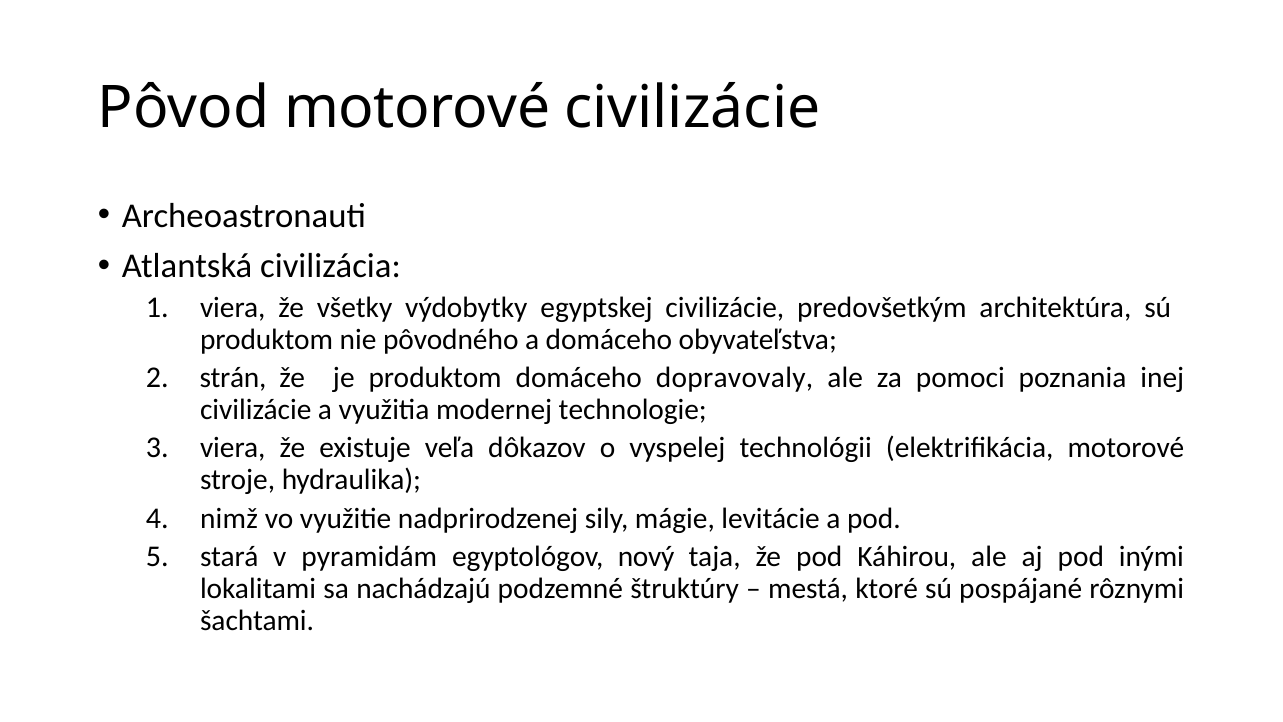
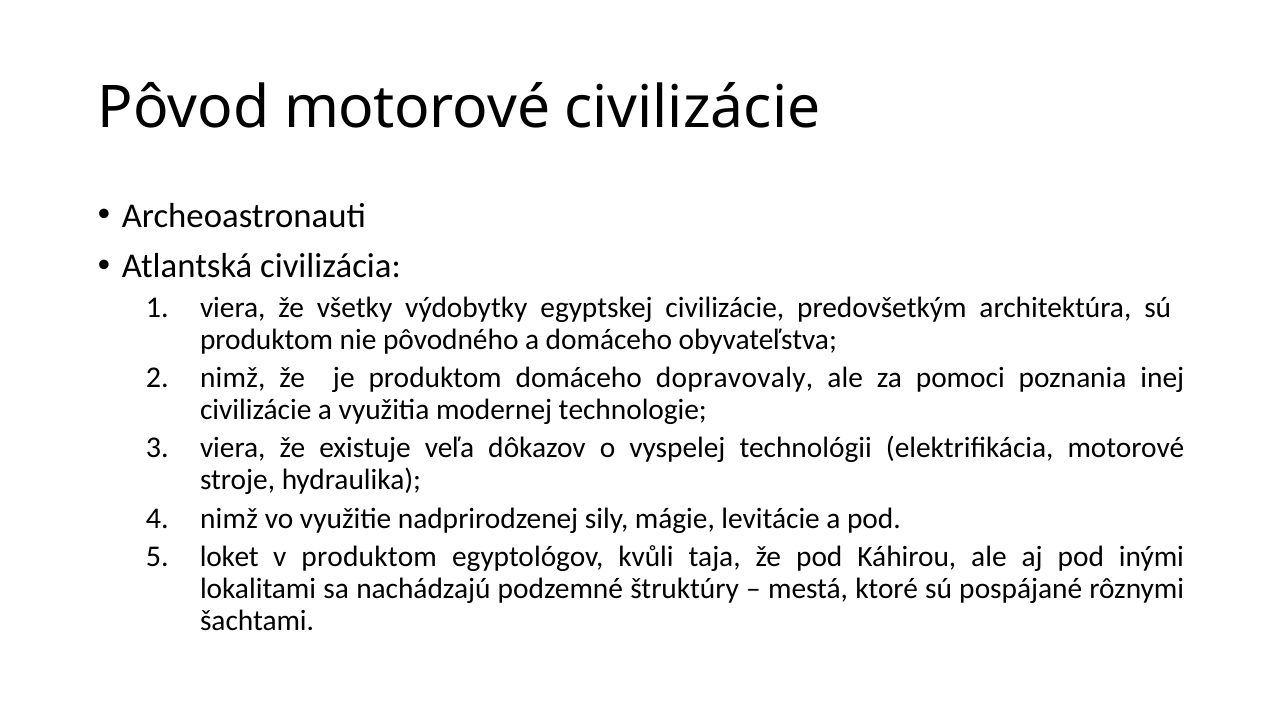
strán: strán -> nimž (233, 378)
stará: stará -> loket (229, 557)
v pyramidám: pyramidám -> produktom (369, 557)
nový: nový -> kvůli (646, 557)
